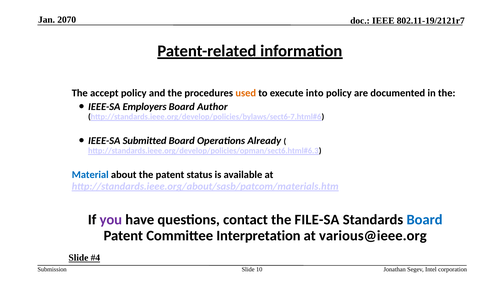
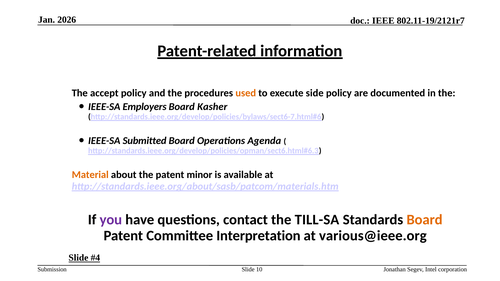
2070: 2070 -> 2026 (67, 20)
into: into -> side (315, 93)
Author: Author -> Kasher (212, 107)
Already: Already -> Agenda (264, 141)
Material colour: blue -> orange (90, 175)
status: status -> minor (199, 175)
FILE-SA: FILE-SA -> TILL-SA (317, 220)
Board colour: blue -> orange (425, 220)
